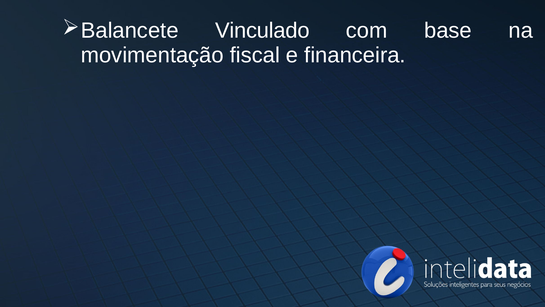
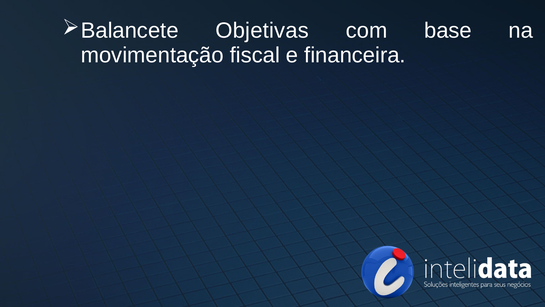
Vinculado: Vinculado -> Objetivas (262, 31)
